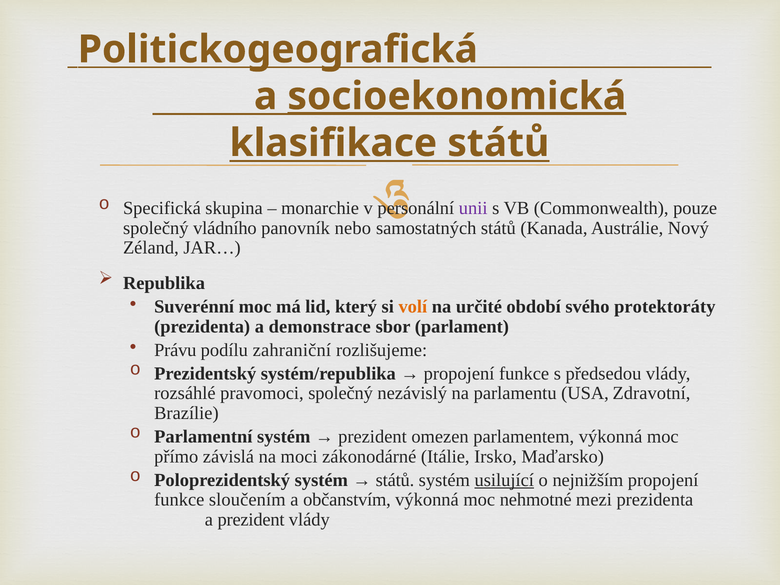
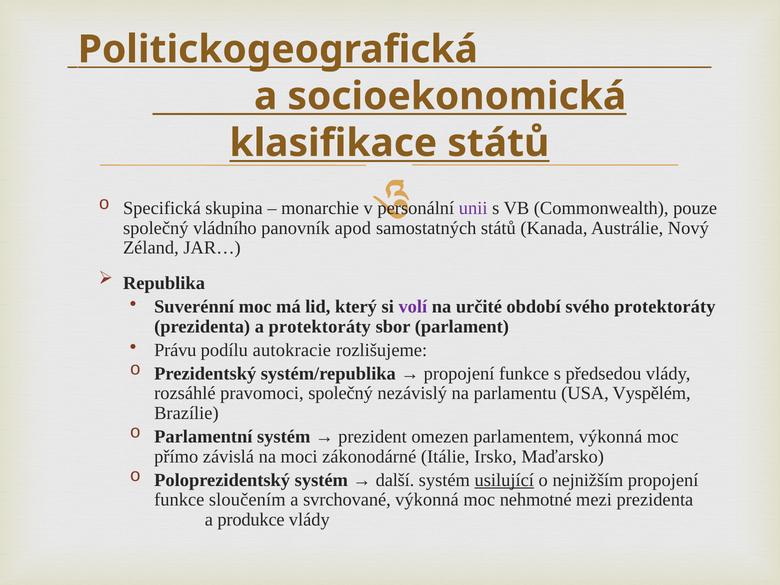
socioekonomická underline: present -> none (457, 96)
nebo: nebo -> apod (353, 228)
volí colour: orange -> purple (413, 307)
a demonstrace: demonstrace -> protektoráty (320, 327)
zahraniční: zahraniční -> autokracie (292, 350)
Zdravotní: Zdravotní -> Vyspělém (652, 393)
států: států -> další (395, 480)
občanstvím: občanstvím -> svrchované (347, 500)
a prezident: prezident -> produkce (251, 520)
